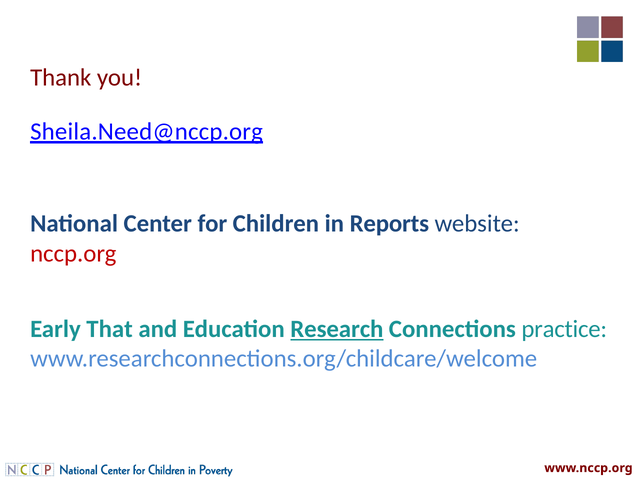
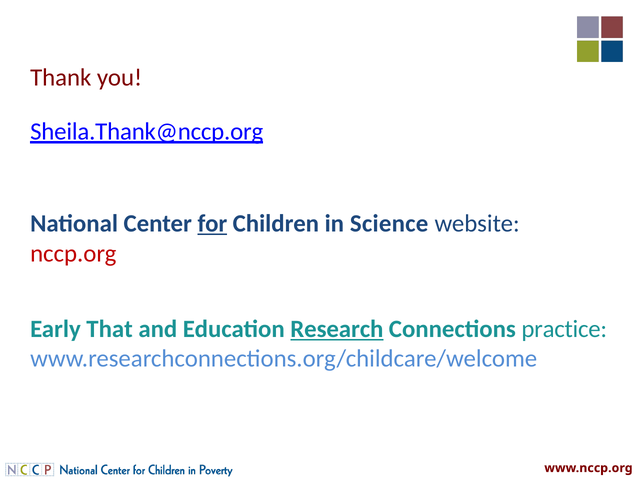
Sheila.Need@nccp.org: Sheila.Need@nccp.org -> Sheila.Thank@nccp.org (147, 131)
for underline: none -> present (212, 224)
Reports: Reports -> Science (389, 224)
